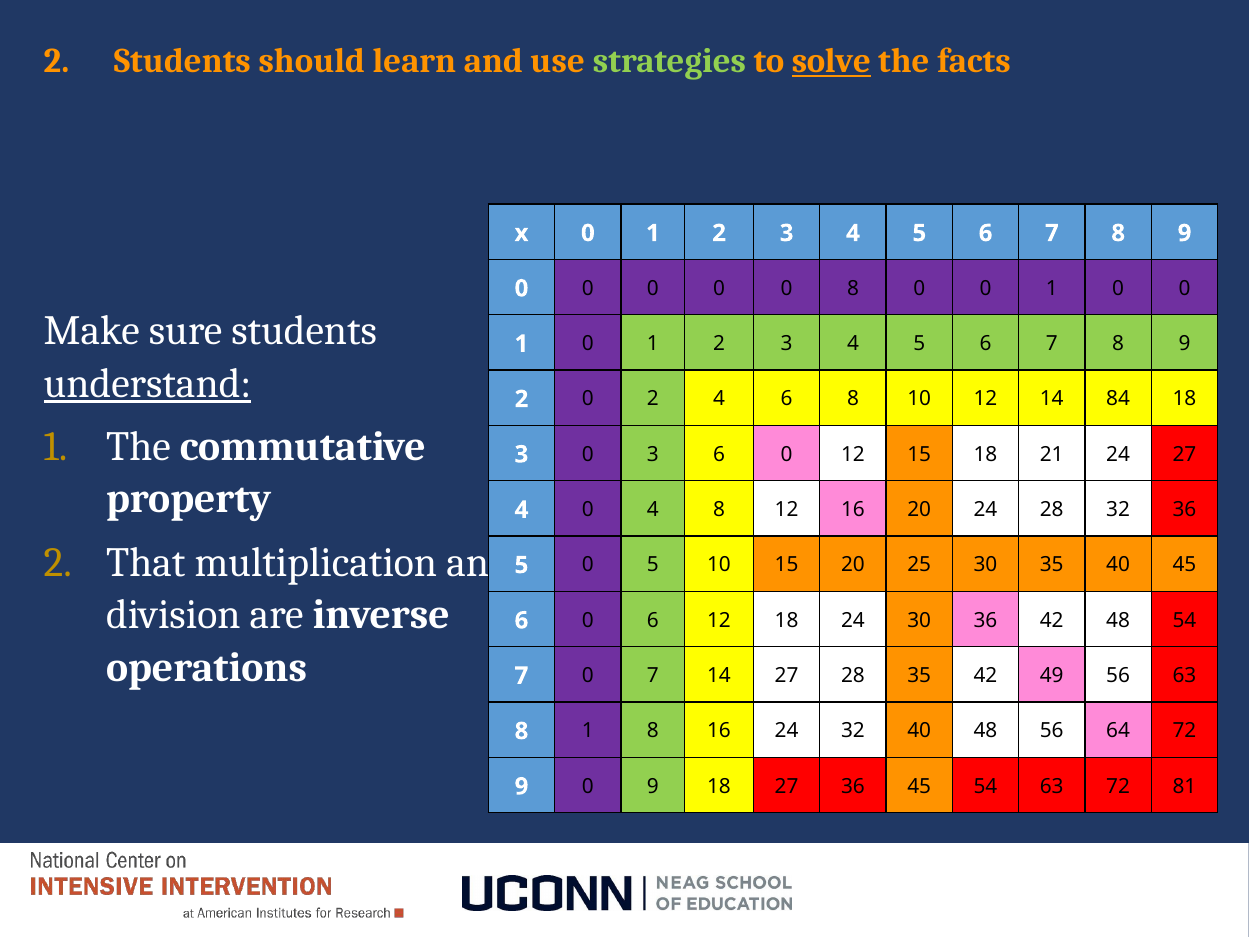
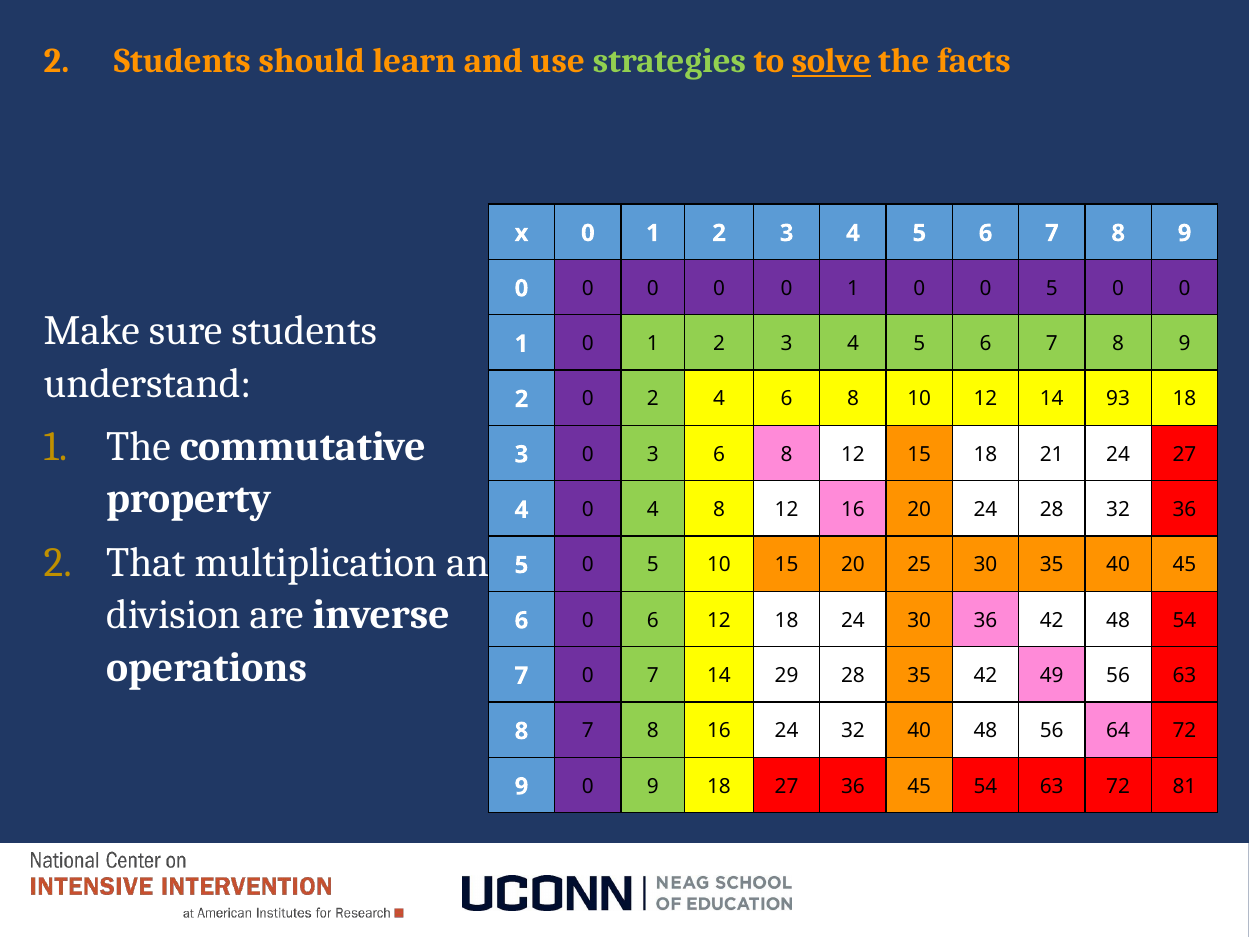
0 0 0 8: 8 -> 1 (853, 288)
1: 1 -> 5 (1052, 288)
understand underline: present -> none (148, 383)
84: 84 -> 93 (1118, 399)
3 6 0: 0 -> 8 (787, 454)
14 27: 27 -> 29 (787, 675)
8 1: 1 -> 7 (588, 731)
